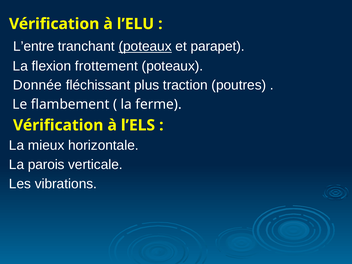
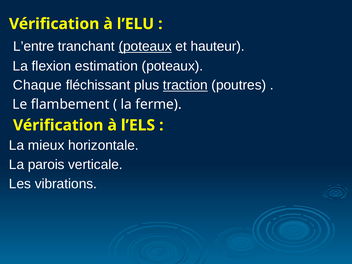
parapet: parapet -> hauteur (218, 46)
frottement: frottement -> estimation (106, 66)
Donnée: Donnée -> Chaque (37, 85)
traction underline: none -> present (185, 85)
